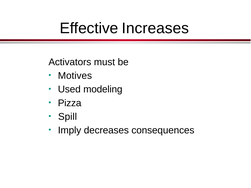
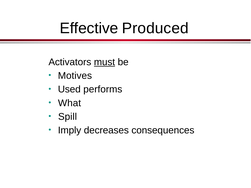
Increases: Increases -> Produced (155, 28)
must underline: none -> present (104, 62)
modeling: modeling -> performs (103, 89)
Pizza: Pizza -> What (70, 103)
